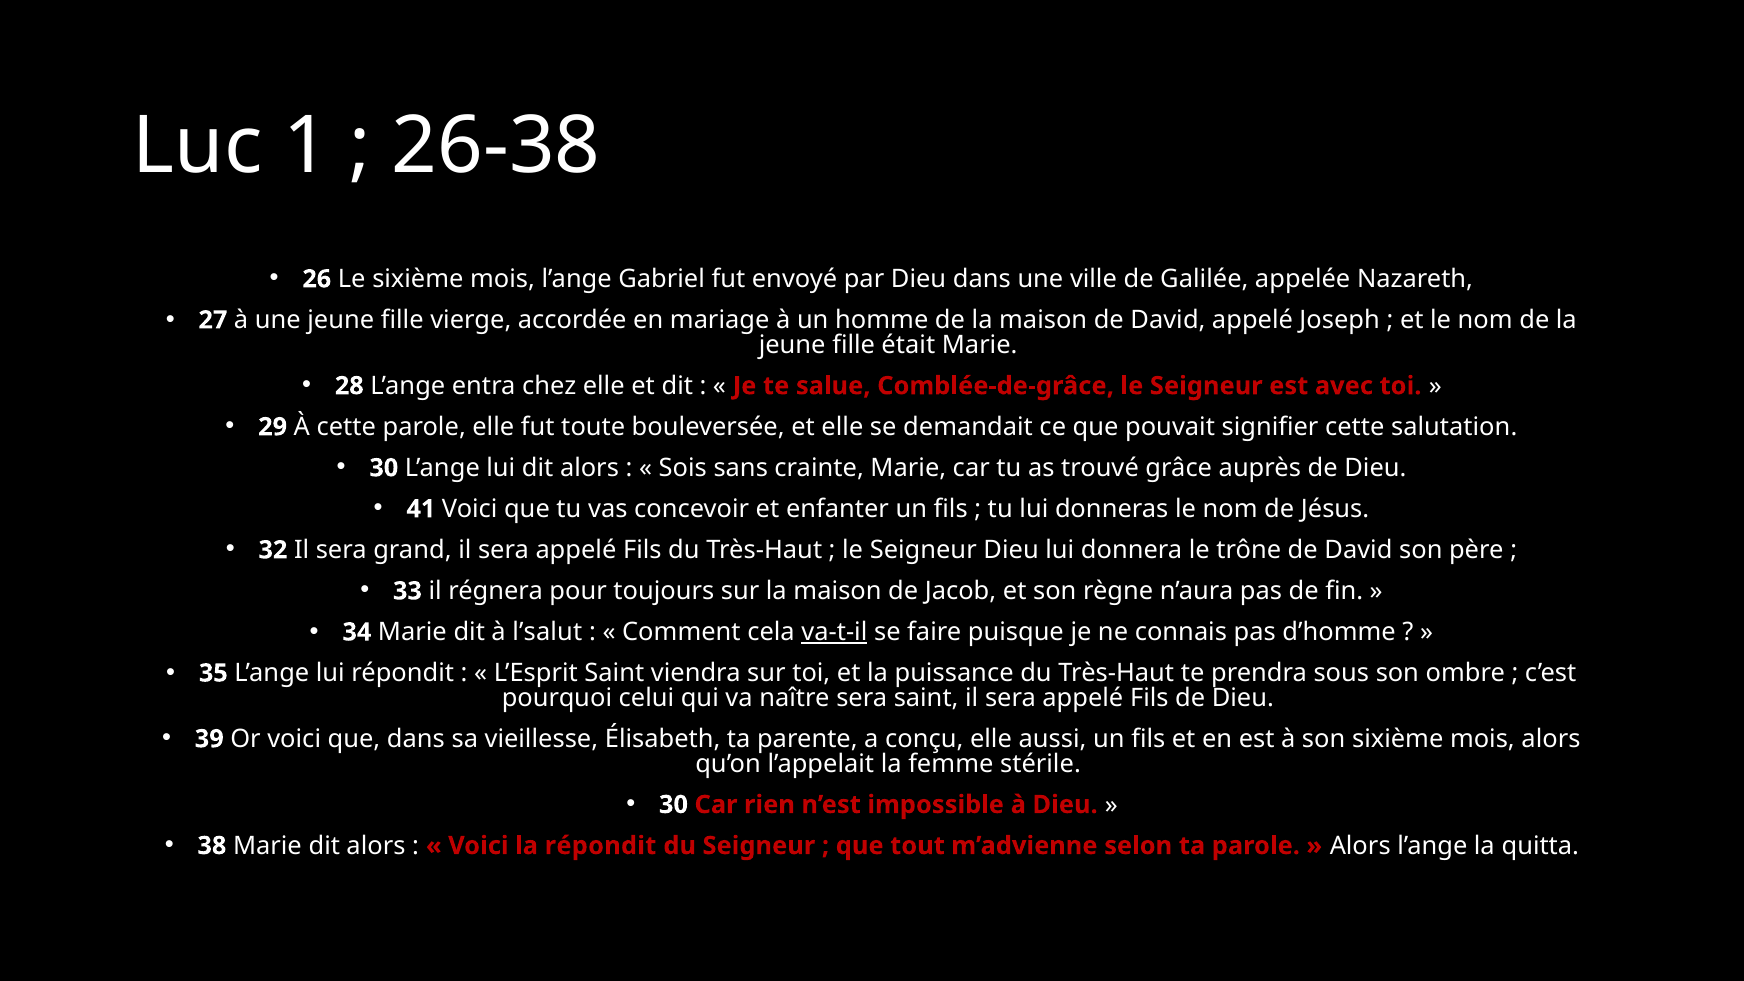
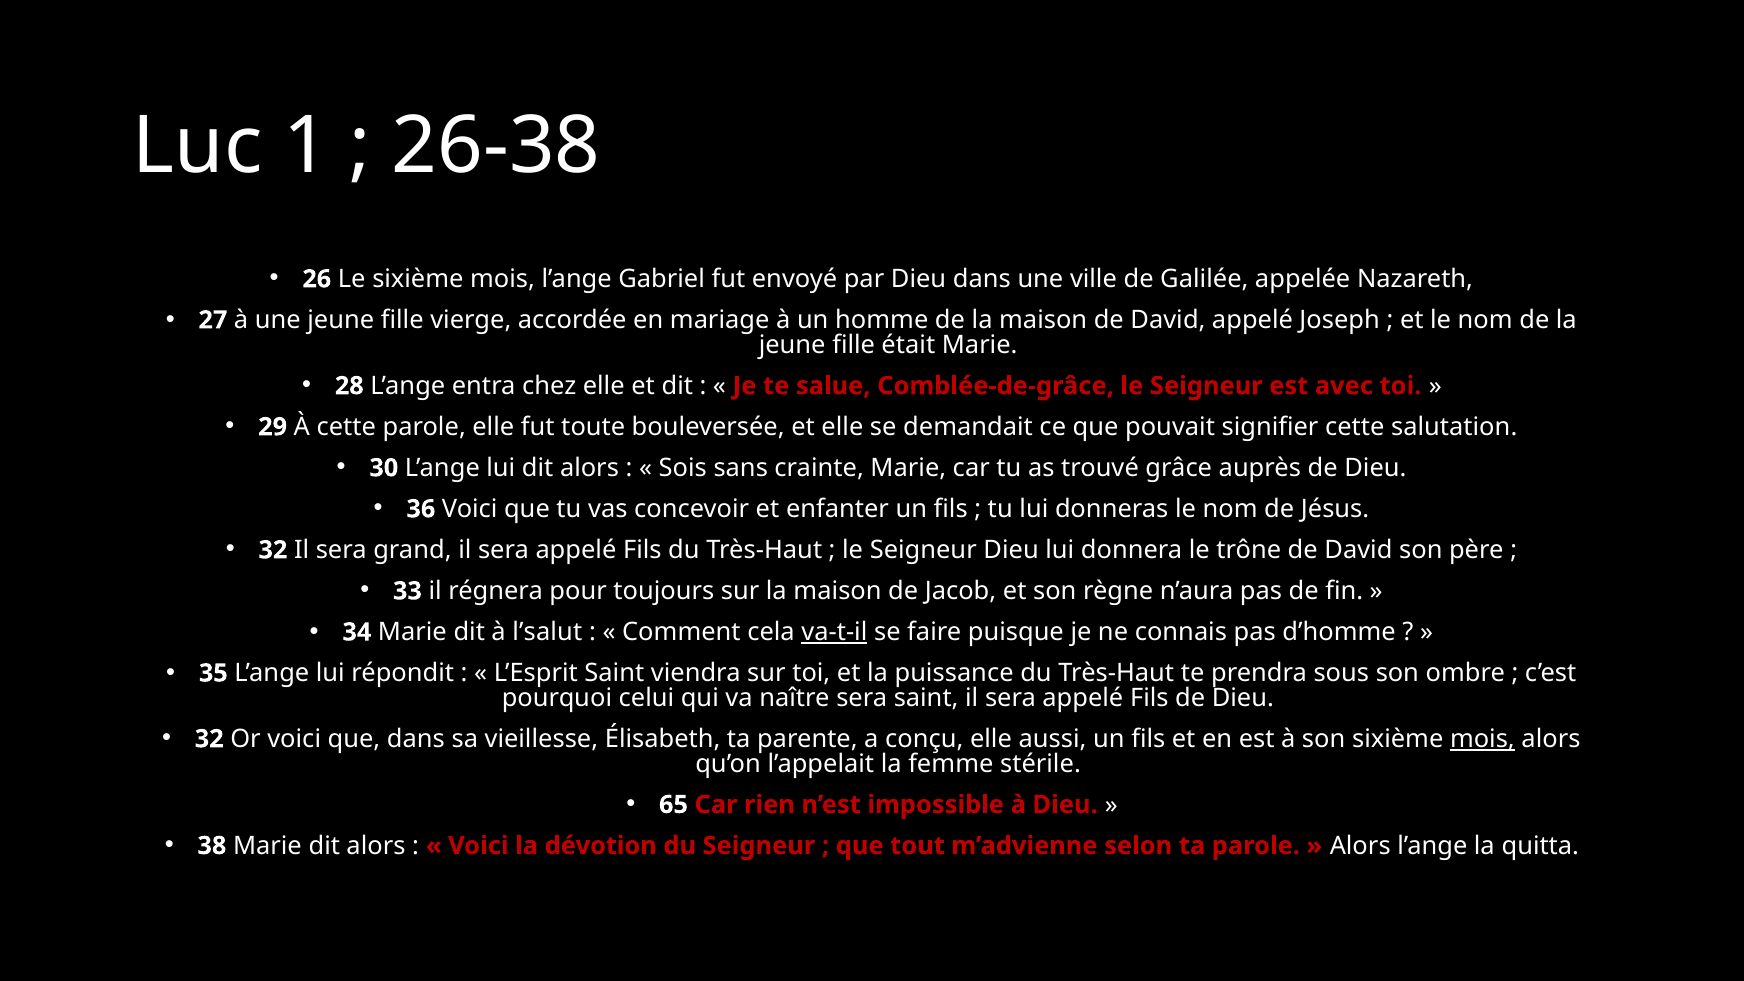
41: 41 -> 36 (421, 509)
39: 39 -> 32 (209, 739)
mois underline: none -> present (1482, 739)
30: 30 -> 65 (673, 805)
la répondit: répondit -> dévotion (601, 846)
